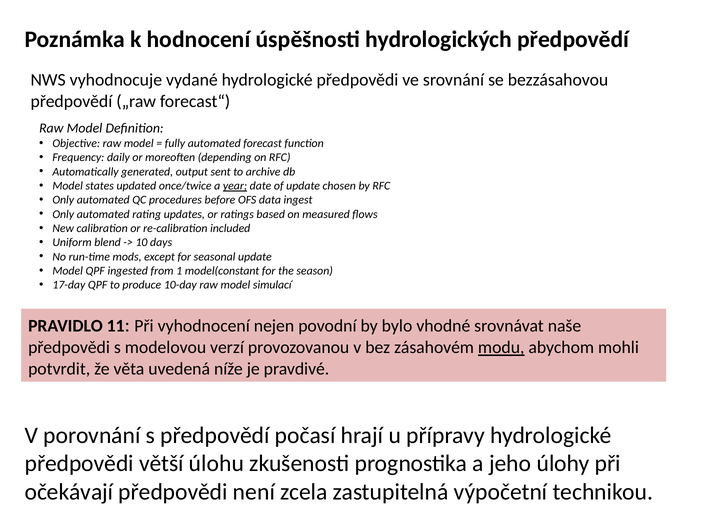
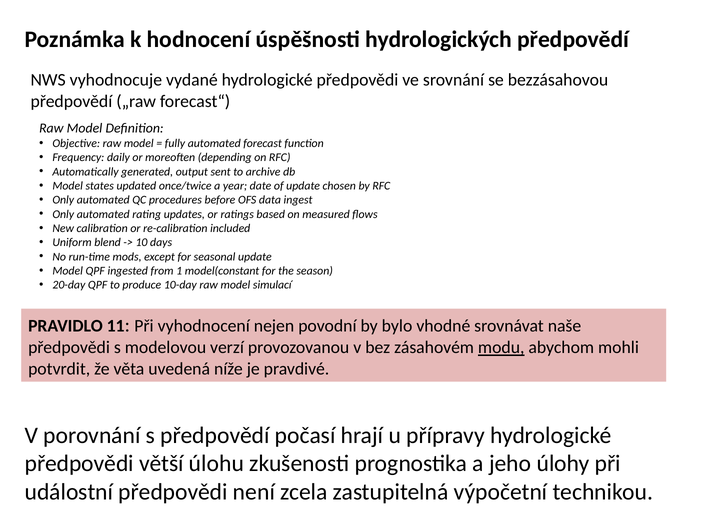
year underline: present -> none (235, 186)
17-day: 17-day -> 20-day (69, 285)
očekávají: očekávají -> událostní (69, 492)
